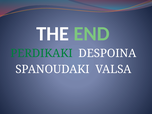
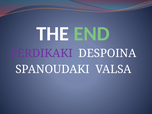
PERDIKAKI colour: green -> purple (42, 53)
